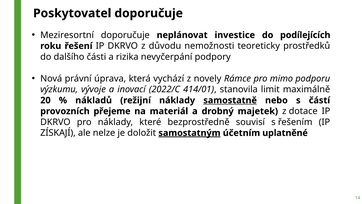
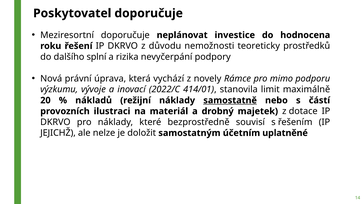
podílejících: podílejících -> hodnocena (305, 35)
části: části -> splní (96, 57)
přejeme: přejeme -> ilustraci (112, 111)
ZÍSKAJÍ: ZÍSKAJÍ -> JEJICHŽ (58, 133)
samostatným underline: present -> none (189, 133)
